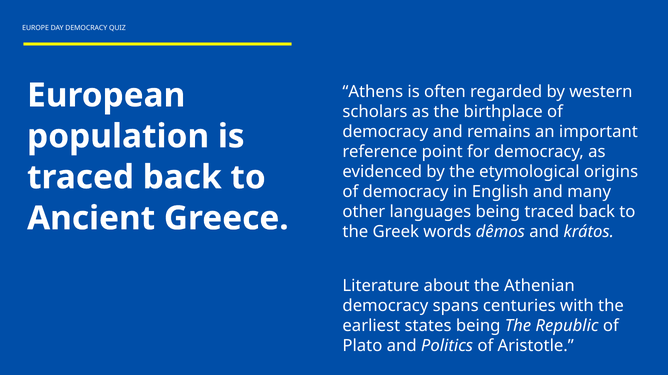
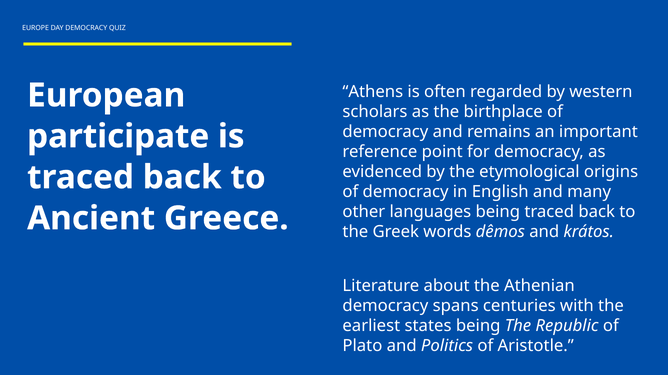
population: population -> participate (118, 137)
